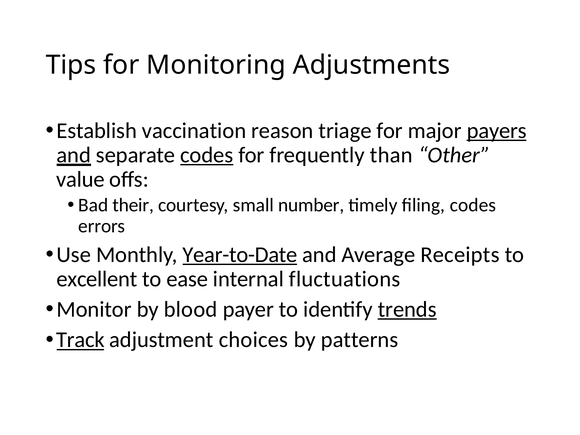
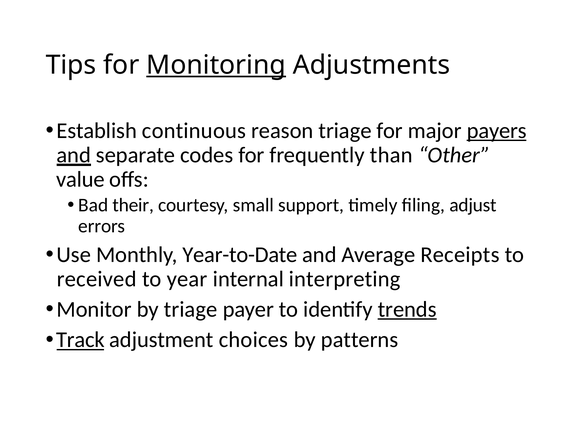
Monitoring underline: none -> present (216, 65)
vaccination: vaccination -> continuous (194, 131)
codes underline: present -> none (207, 155)
number: number -> support (311, 205)
filing codes: codes -> adjust (473, 205)
Year-to-Date underline: present -> none (240, 255)
excellent: excellent -> received (97, 279)
ease: ease -> year (187, 279)
fluctuations: fluctuations -> interpreting (345, 279)
by blood: blood -> triage (191, 309)
